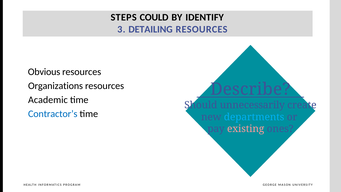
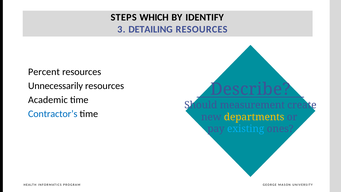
COULD: COULD -> WHICH (154, 17)
Obvious: Obvious -> Percent (44, 72)
Organizations: Organizations -> Unnecessarily (56, 86)
unnecessarily: unnecessarily -> measurement (252, 105)
departments colour: light blue -> yellow (254, 117)
existing colour: pink -> light blue (246, 129)
